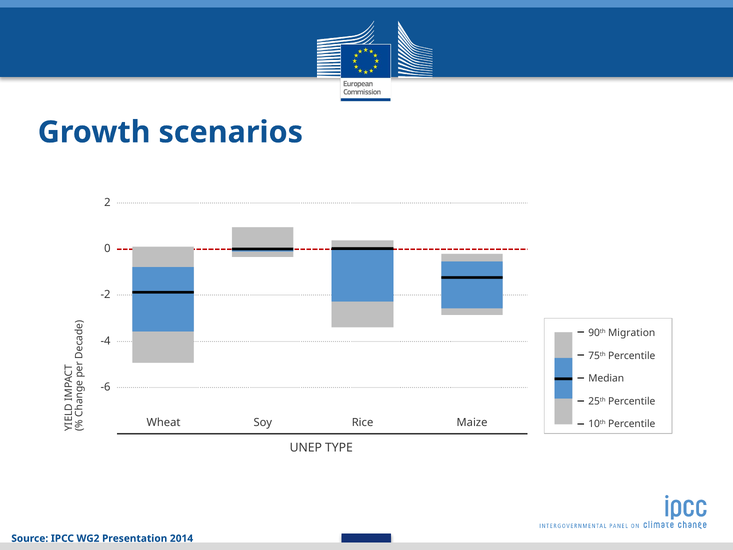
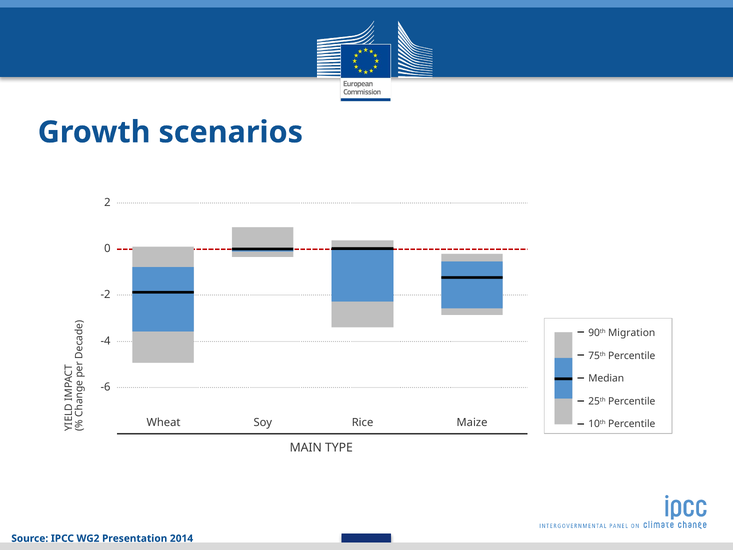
UNEP: UNEP -> MAIN (306, 448)
